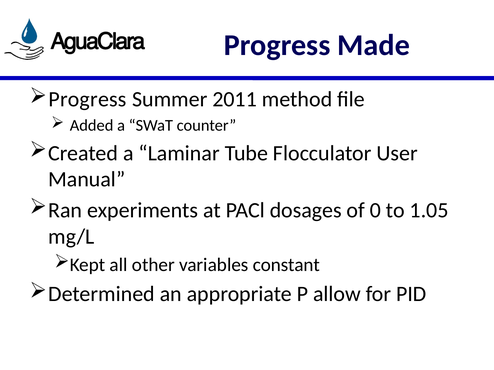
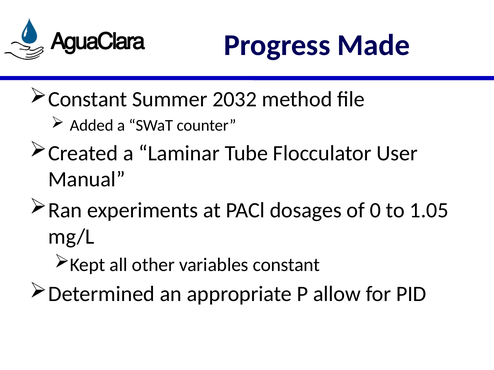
Progress: Progress -> Constant (88, 100)
2011: 2011 -> 2032 (235, 100)
